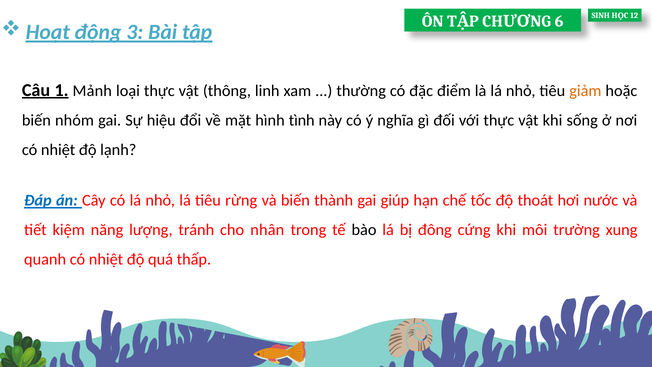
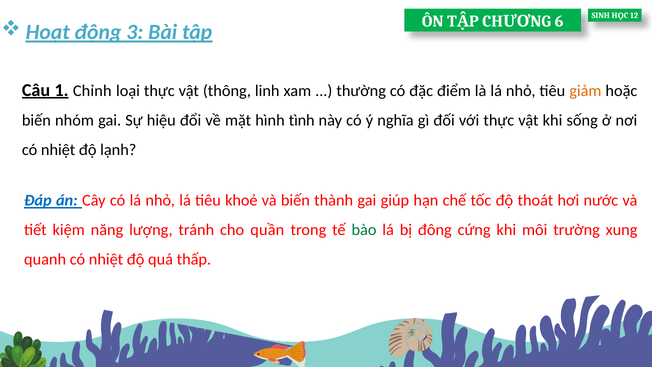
Mảnh: Mảnh -> Chỉnh (92, 91)
rừng: rừng -> khoẻ (241, 200)
nhân: nhân -> quần (267, 230)
bào colour: black -> green (364, 230)
